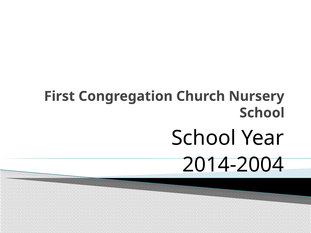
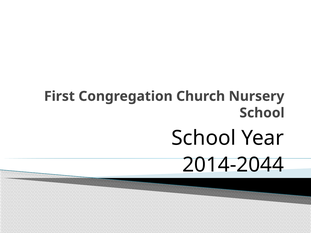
2014-2004: 2014-2004 -> 2014-2044 (233, 165)
